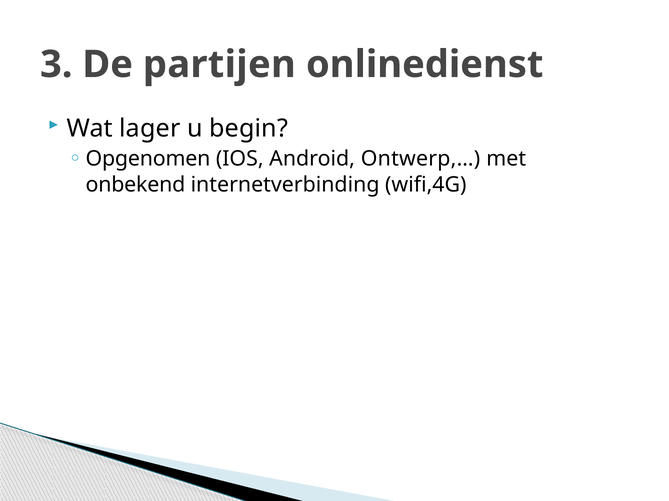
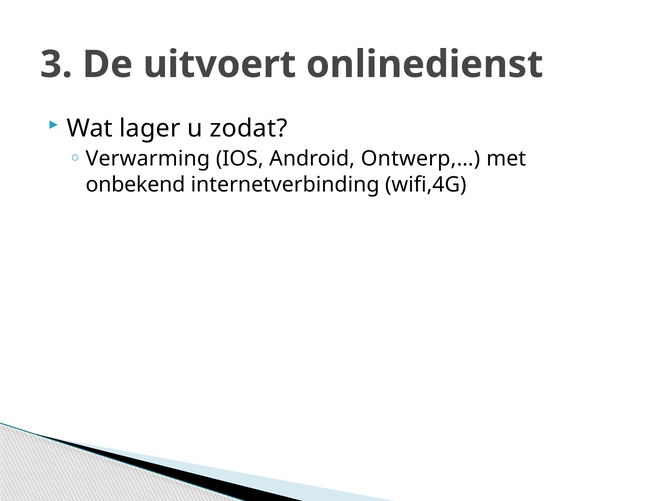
partijen: partijen -> uitvoert (220, 65)
begin: begin -> zodat (249, 128)
Opgenomen: Opgenomen -> Verwarming (148, 159)
